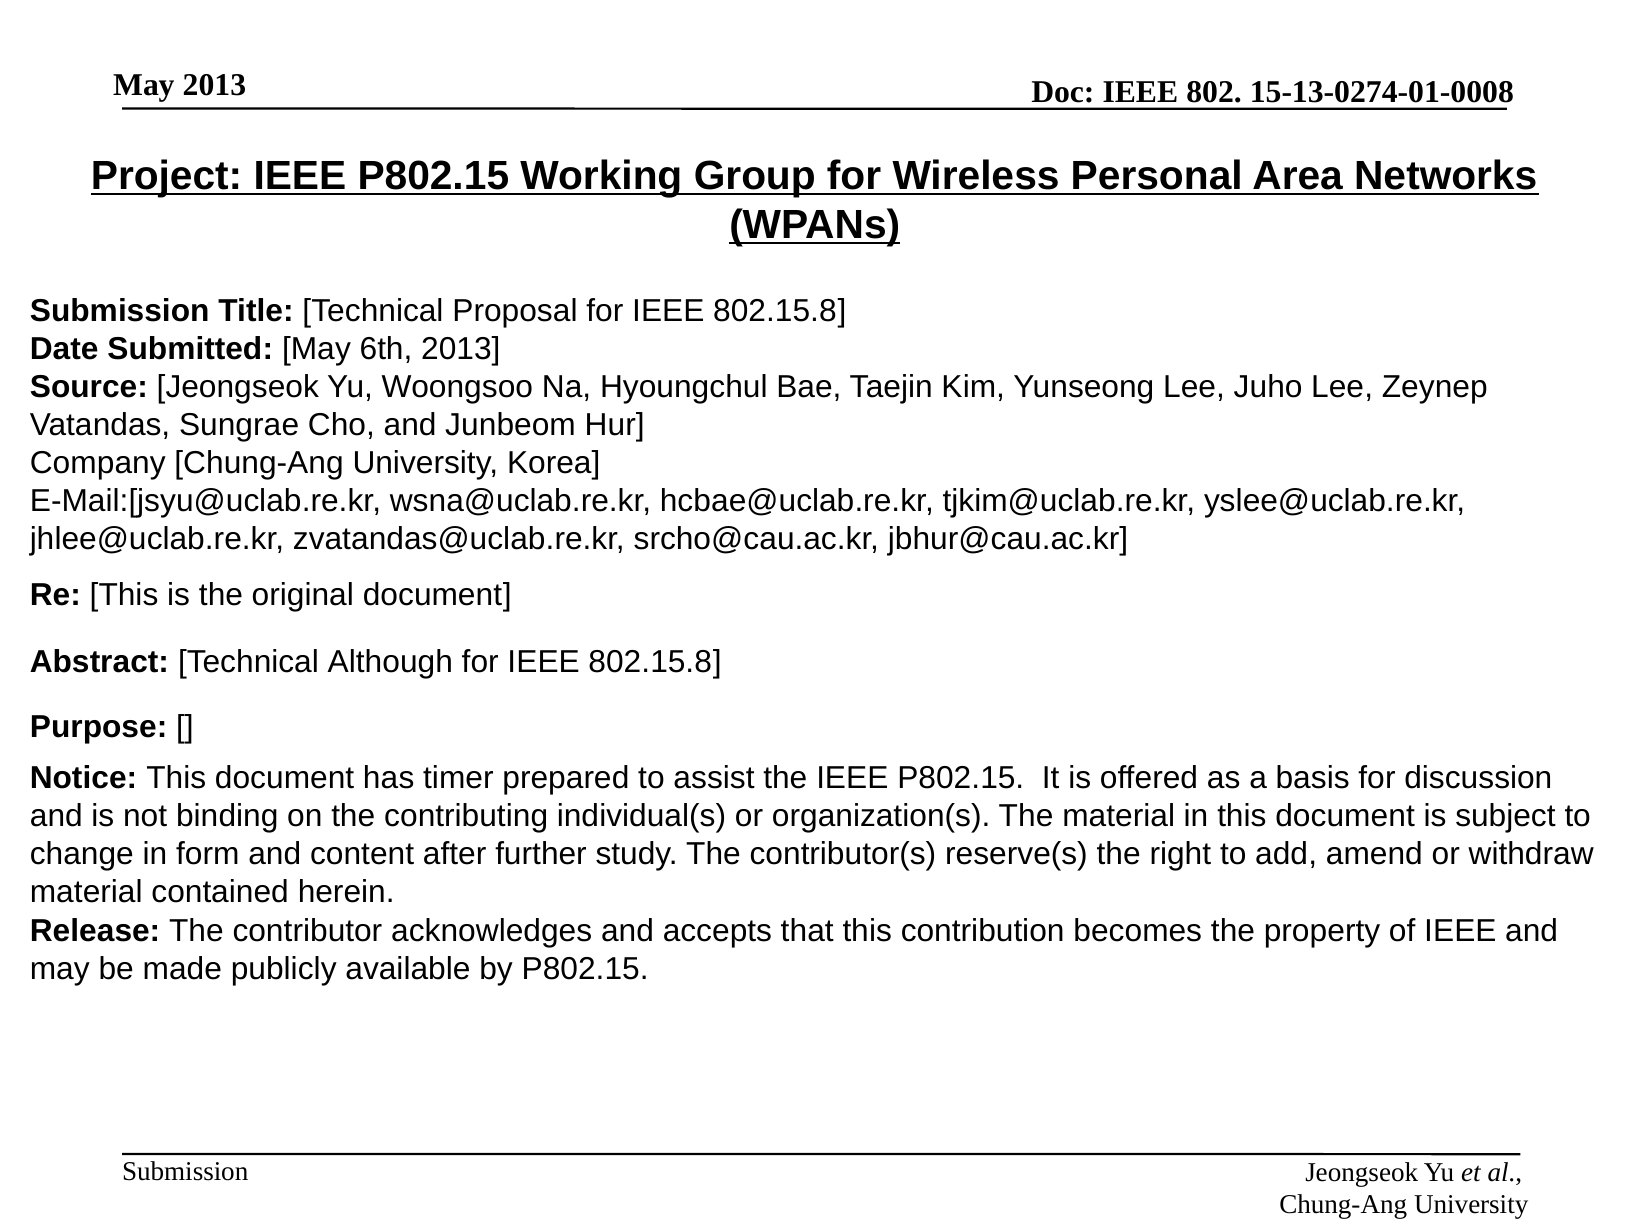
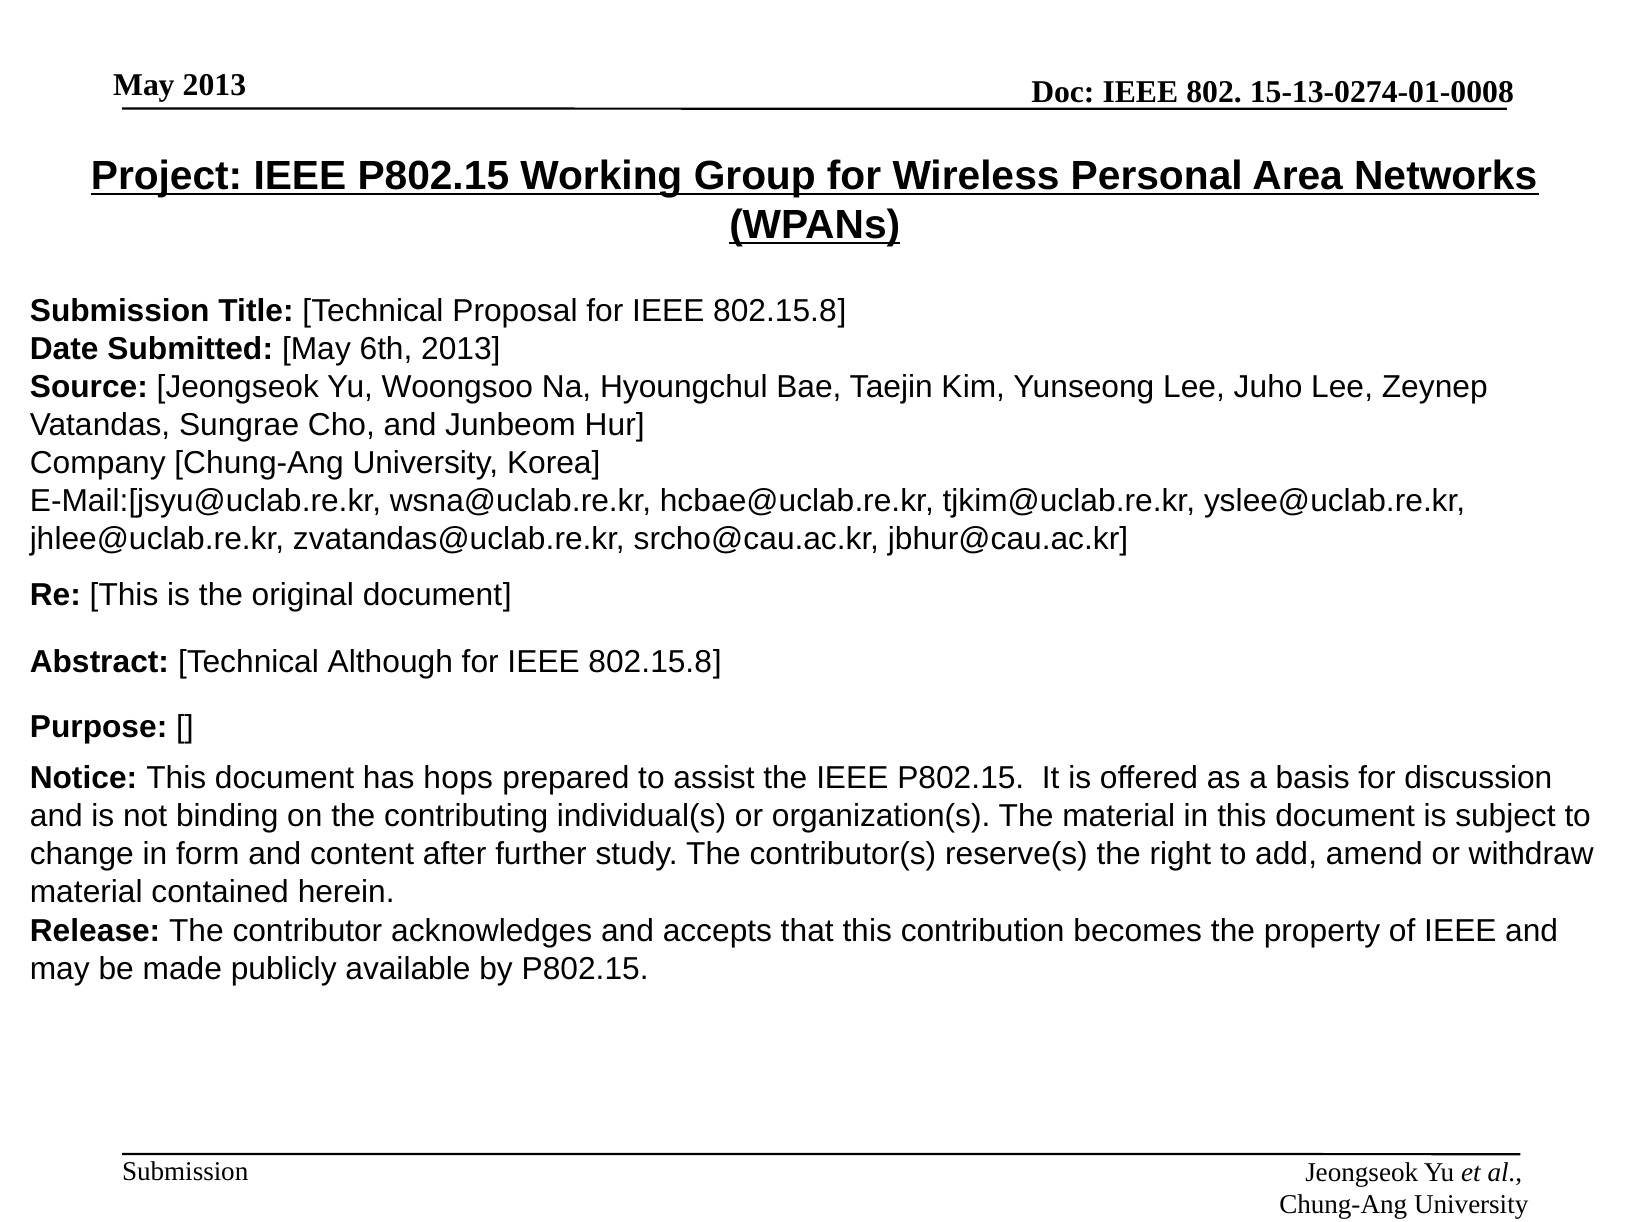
timer: timer -> hops (458, 778)
